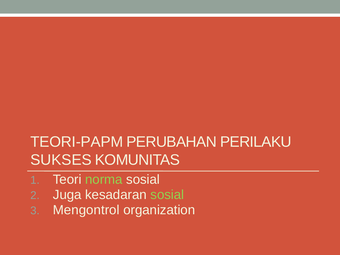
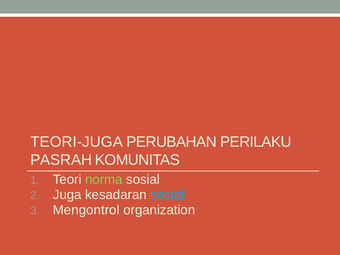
TEORI-PAPM: TEORI-PAPM -> TEORI-JUGA (77, 142)
SUKSES: SUKSES -> PASRAH (61, 160)
sosial colour: light green -> light blue (167, 195)
